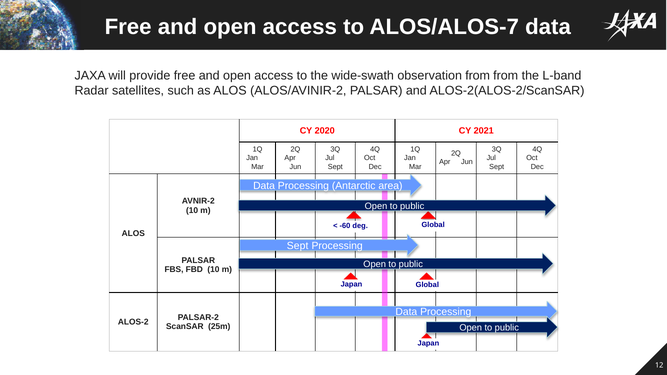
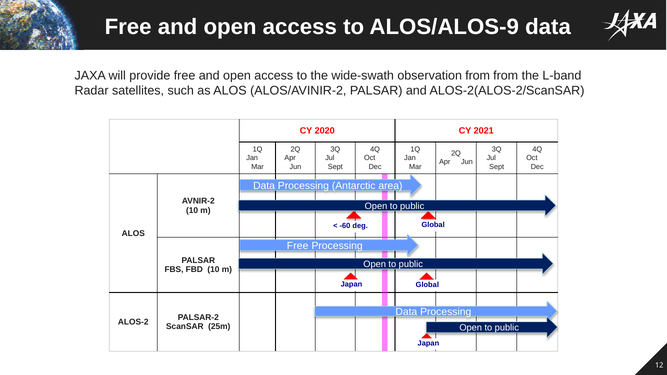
ALOS/ALOS-7: ALOS/ALOS-7 -> ALOS/ALOS-9 (444, 27)
Sept: Sept -> Free (298, 246)
